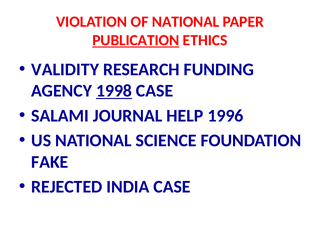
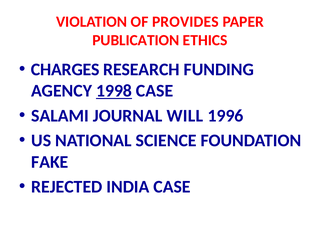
OF NATIONAL: NATIONAL -> PROVIDES (185, 22)
PUBLICATION underline: present -> none (136, 40)
VALIDITY: VALIDITY -> CHARGES (65, 70)
HELP: HELP -> WILL (185, 116)
